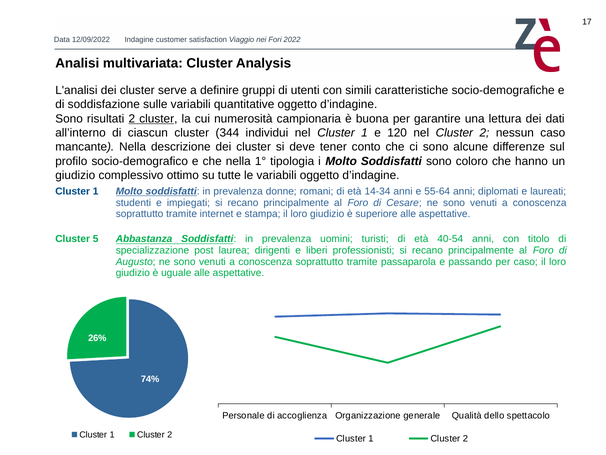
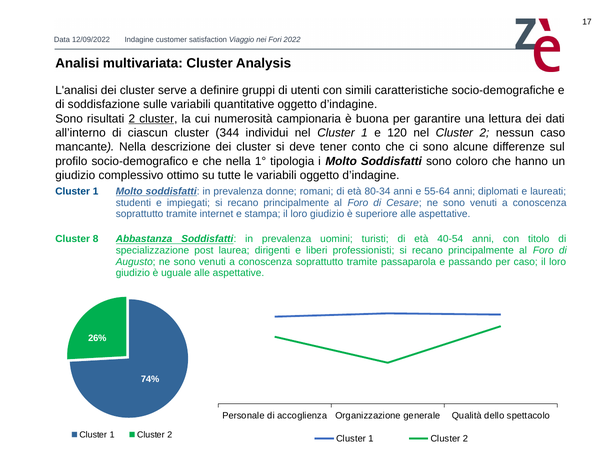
14-34: 14-34 -> 80-34 (377, 191)
5: 5 -> 8 (96, 239)
